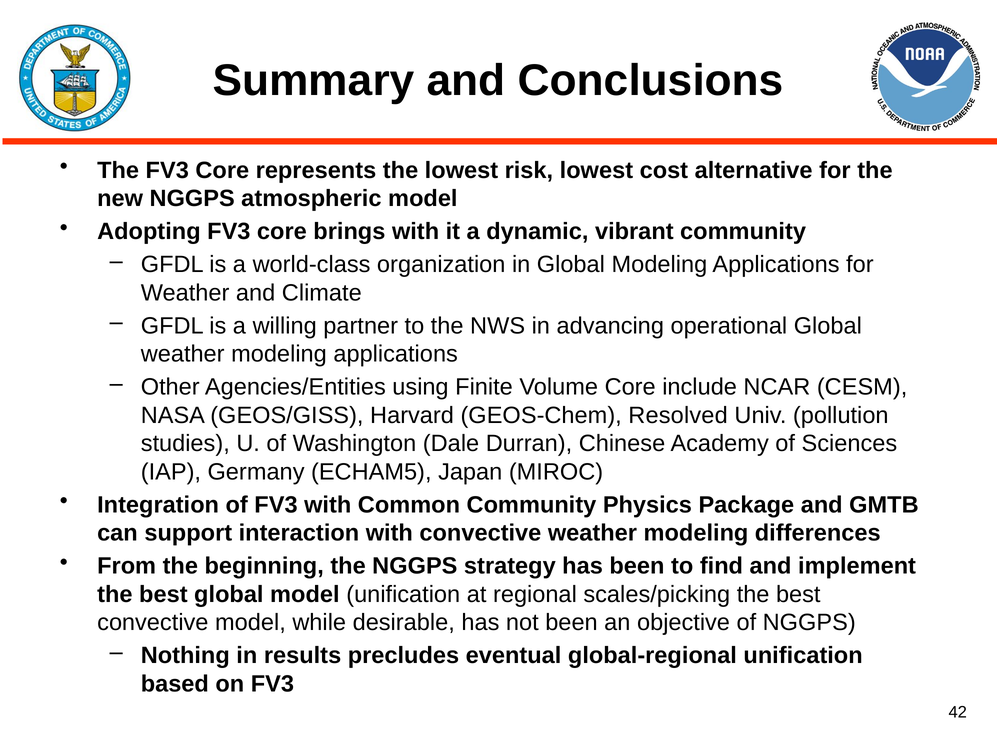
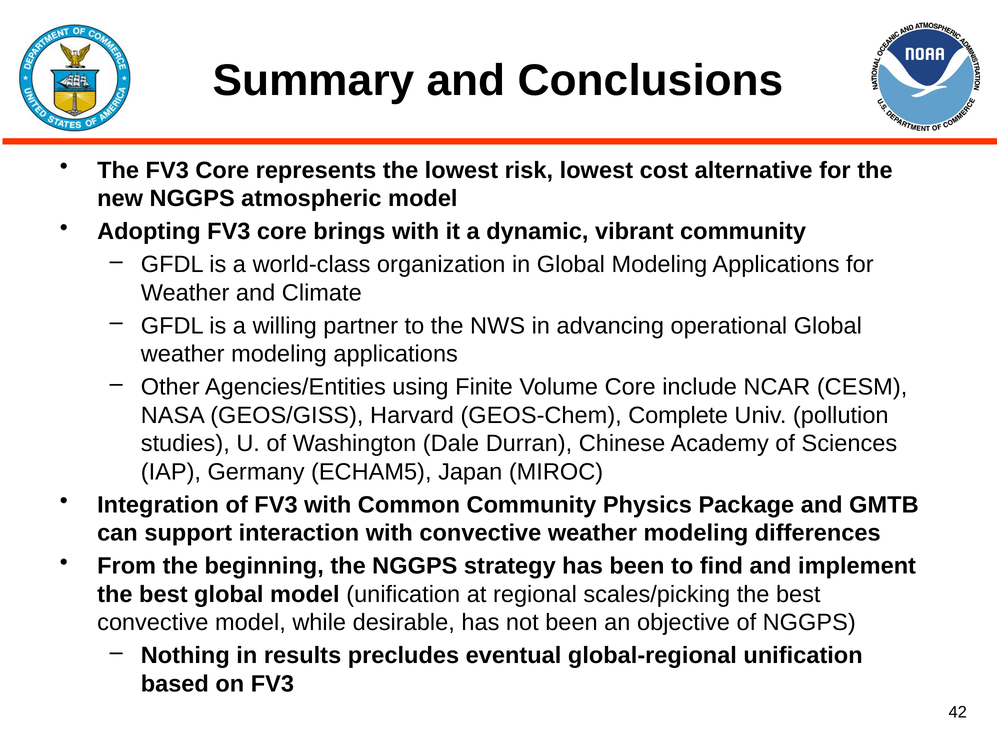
Resolved: Resolved -> Complete (678, 415)
